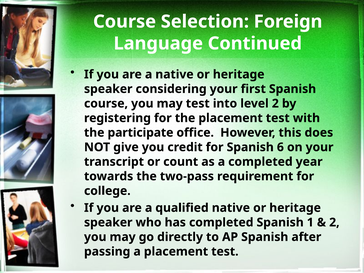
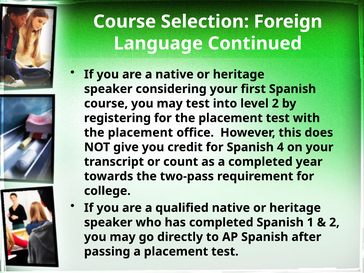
participate: participate -> placement (140, 133)
6: 6 -> 4 (280, 147)
